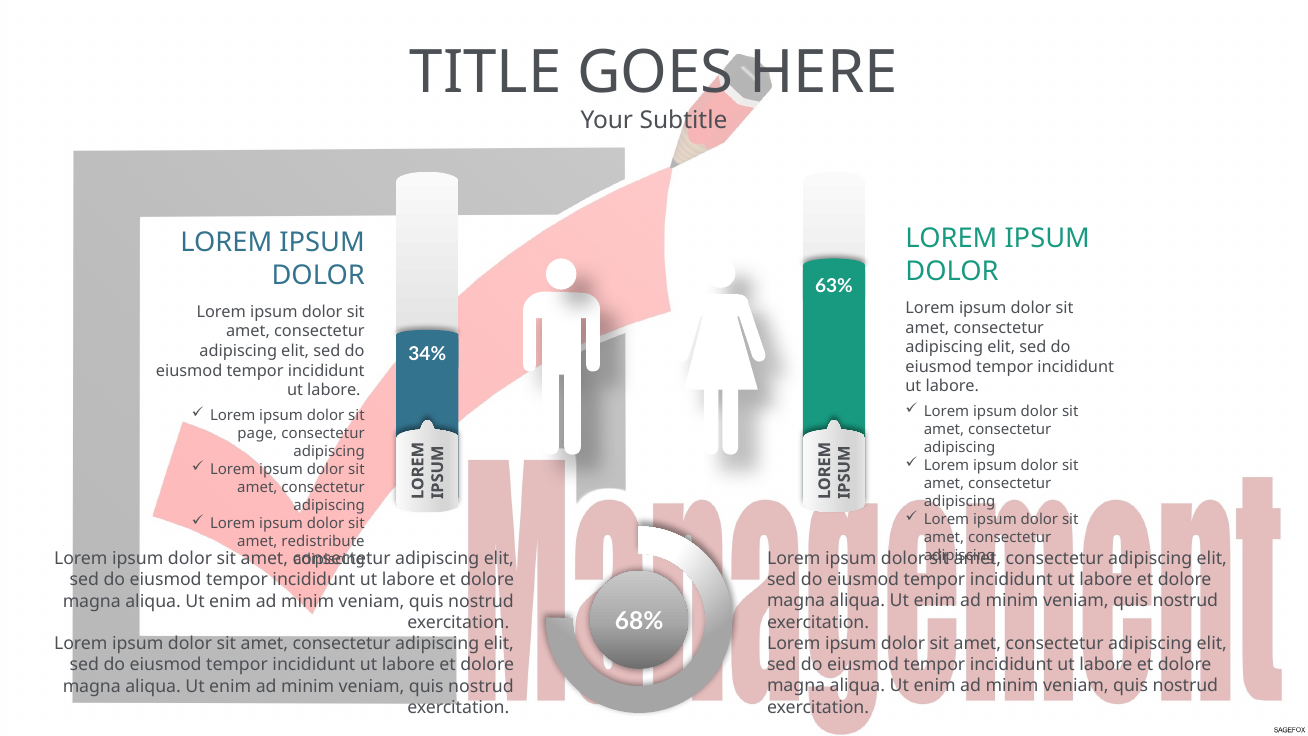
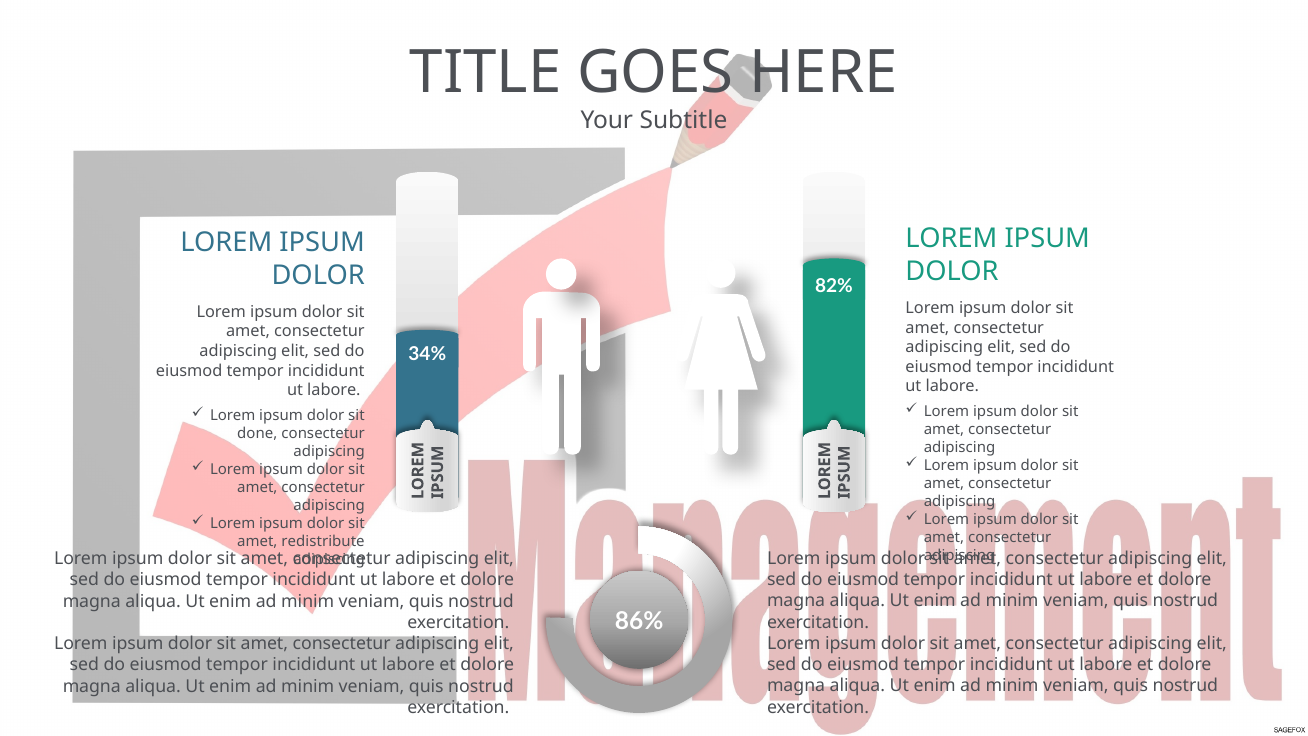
63%: 63% -> 82% (834, 286)
page: page -> done (257, 433)
68%: 68% -> 86% (639, 621)
